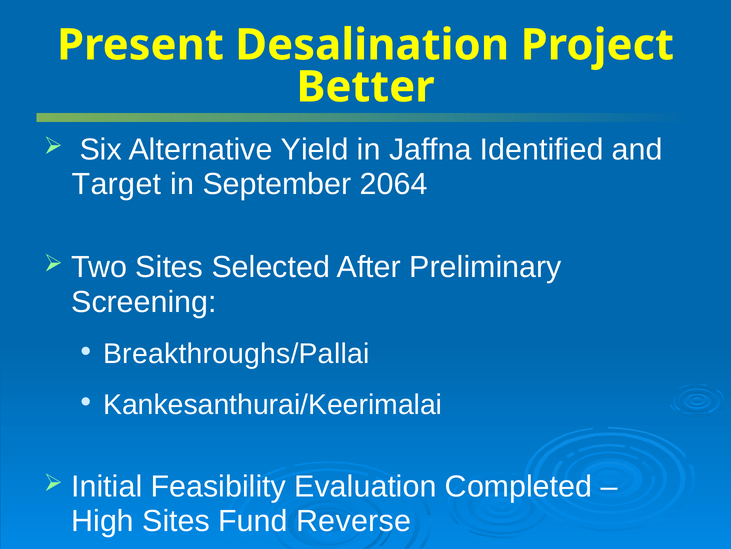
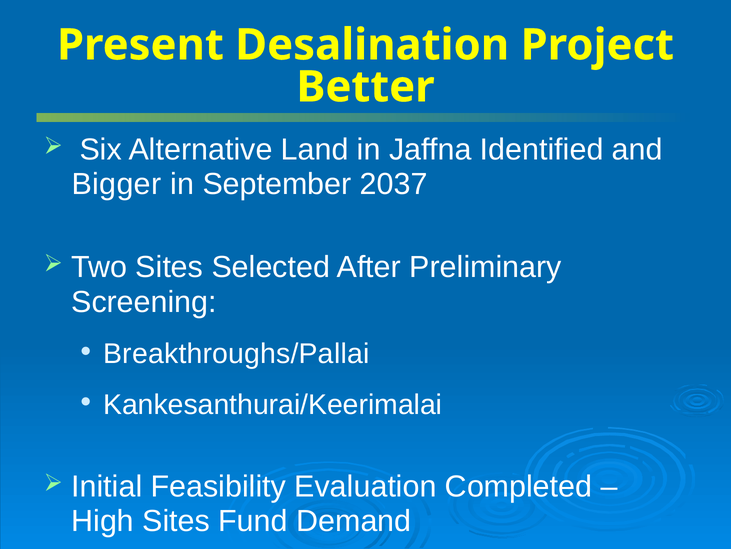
Yield: Yield -> Land (315, 149)
Target: Target -> Bigger (116, 184)
2064: 2064 -> 2037 (394, 184)
Reverse: Reverse -> Demand (354, 521)
